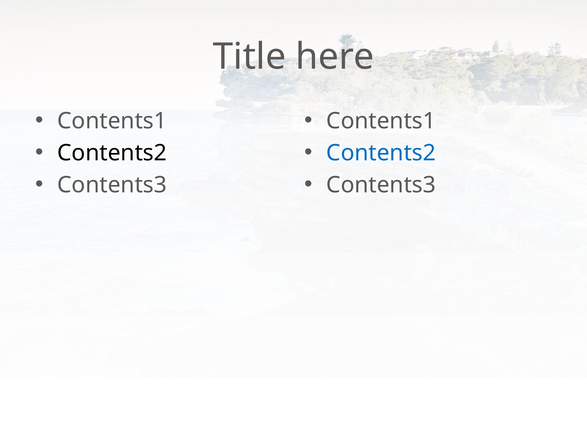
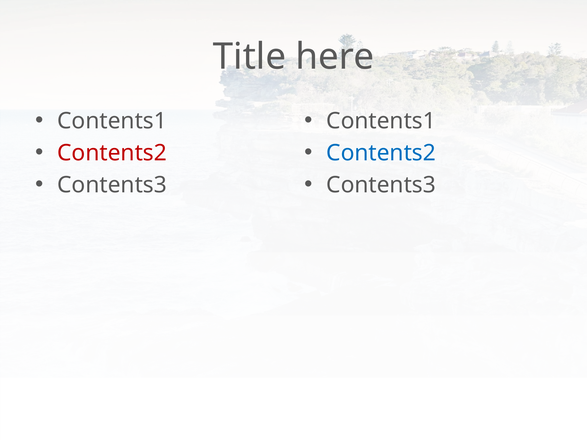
Contents2 colour: black -> red (112, 153)
